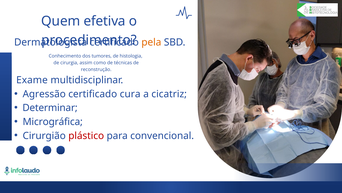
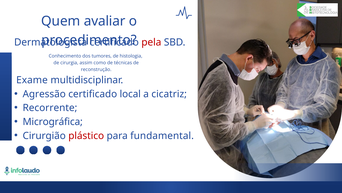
efetiva: efetiva -> avaliar (105, 21)
pela colour: orange -> red (151, 42)
cura: cura -> local (130, 94)
Determinar: Determinar -> Recorrente (50, 108)
convencional: convencional -> fundamental (162, 135)
